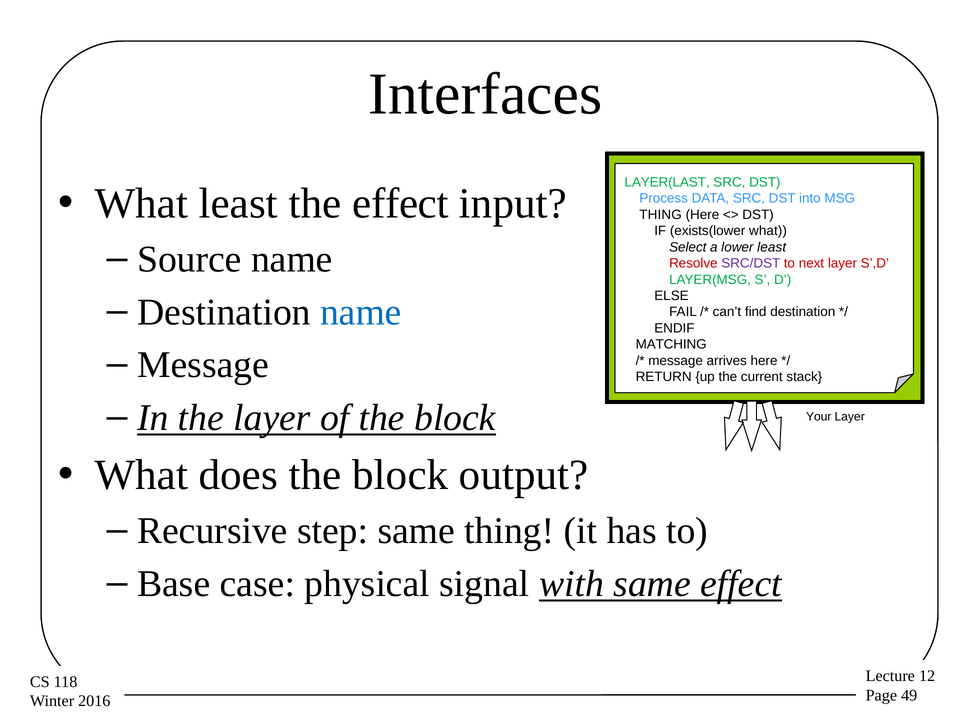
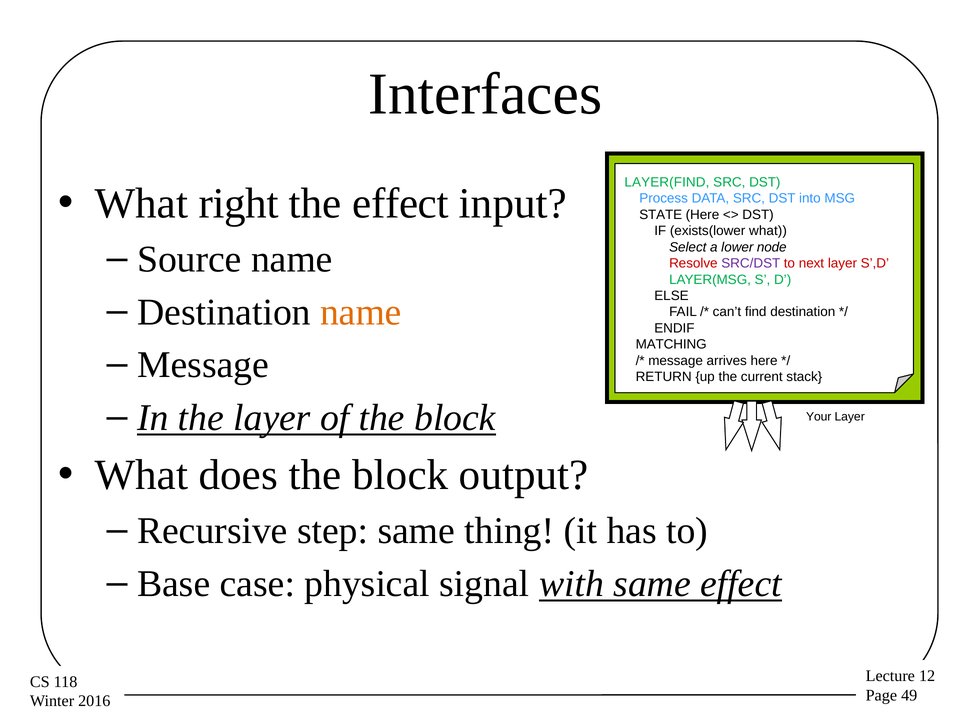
LAYER(LAST: LAYER(LAST -> LAYER(FIND (667, 182)
What least: least -> right (239, 204)
THING: THING -> STATE (661, 215)
lower least: least -> node (772, 247)
name colour: blue -> orange (361, 312)
